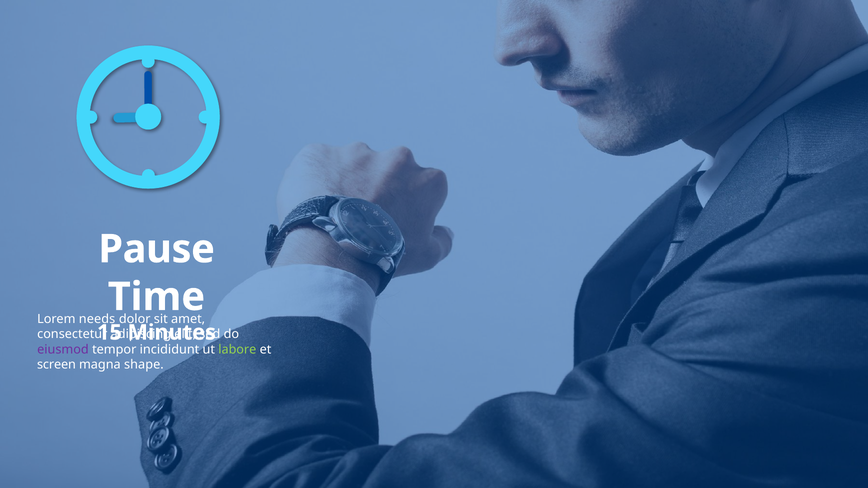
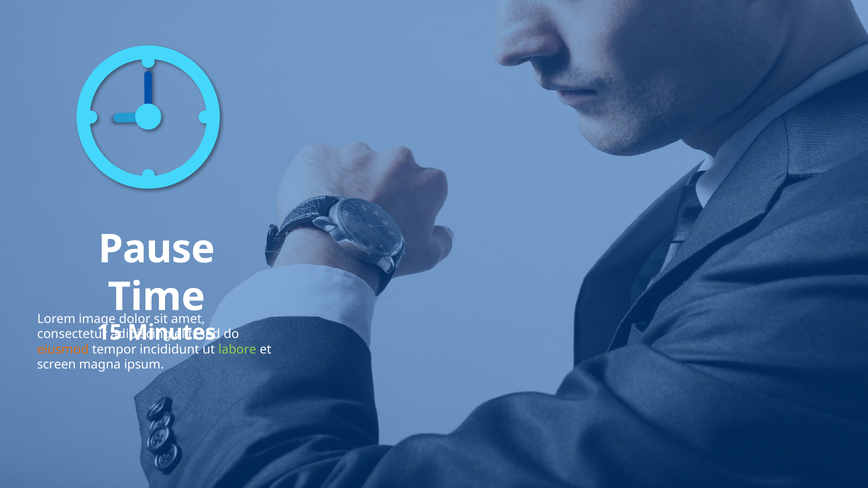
needs: needs -> image (97, 319)
eiusmod colour: purple -> orange (63, 350)
shape: shape -> ipsum (144, 365)
